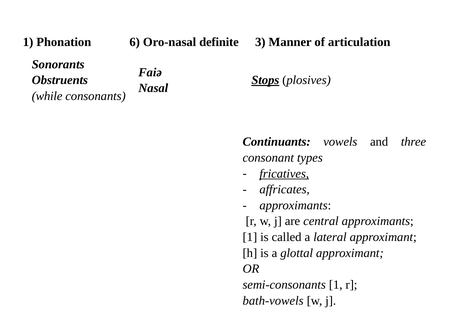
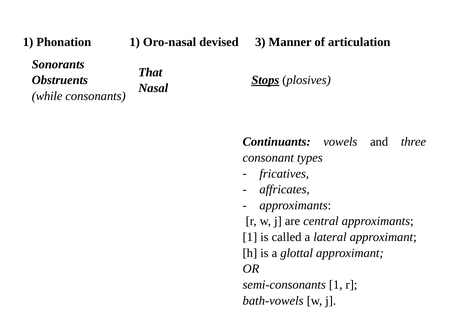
Phonation 6: 6 -> 1 (135, 42)
definite: definite -> devised (219, 42)
Faiə: Faiə -> That (150, 72)
fricatives underline: present -> none (284, 174)
